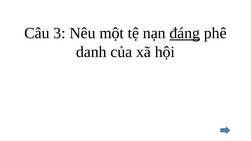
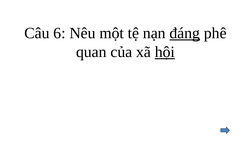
3: 3 -> 6 (59, 33)
danh: danh -> quan (91, 52)
hội underline: none -> present (165, 52)
